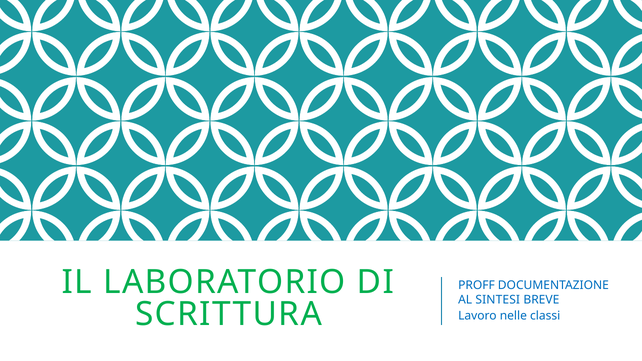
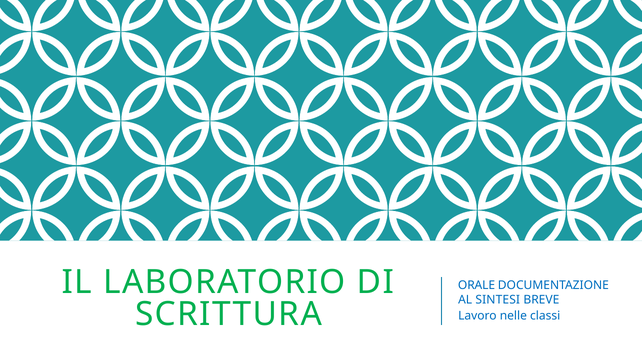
PROFF: PROFF -> ORALE (477, 285)
